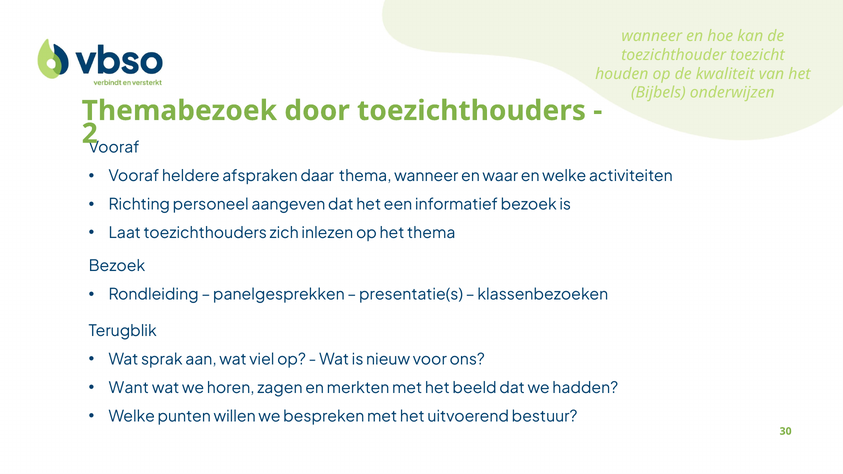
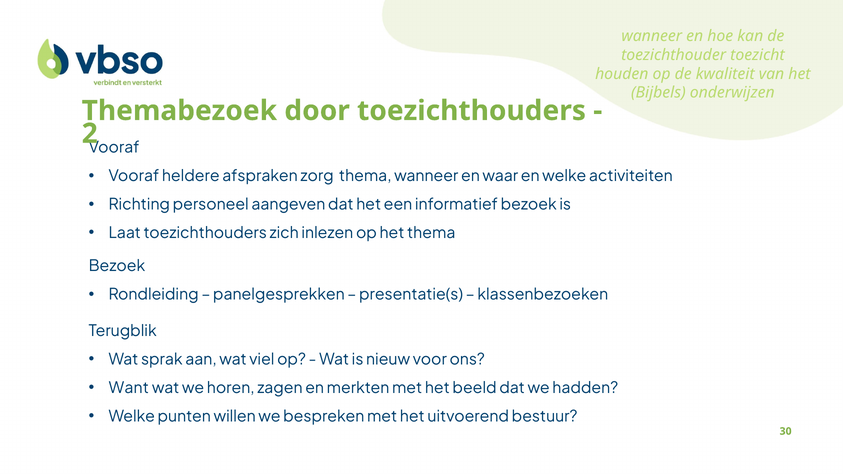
daar: daar -> zorg (317, 176)
